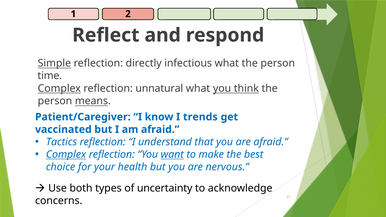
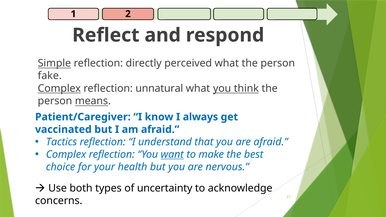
infectious: infectious -> perceived (188, 63)
time: time -> fake (50, 76)
trends: trends -> always (200, 117)
Complex underline: present -> none (66, 155)
